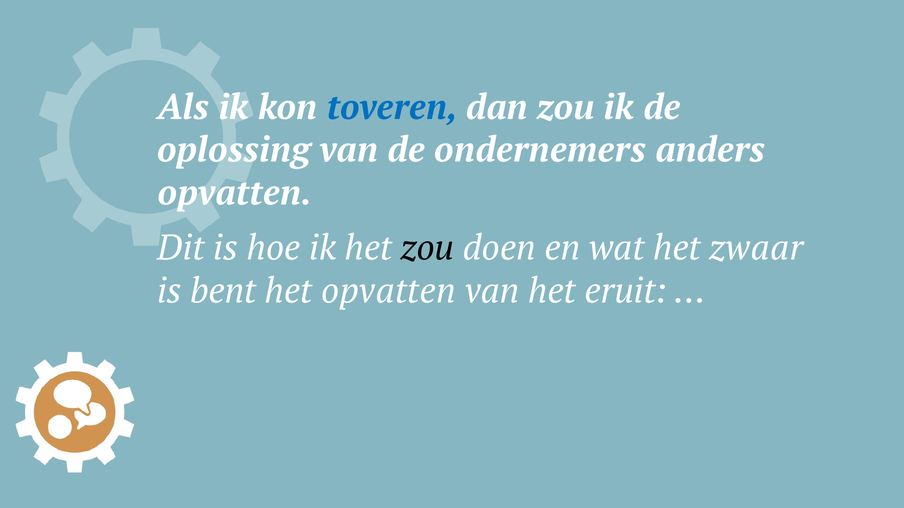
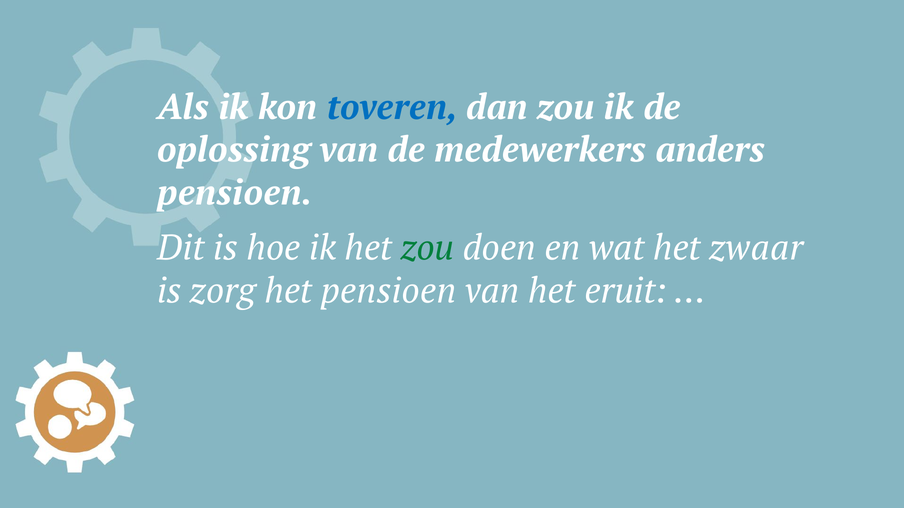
ondernemers: ondernemers -> medewerkers (540, 150)
opvatten: opvatten -> pensioen (235, 193)
zou colour: black -> green (428, 248)
bent: bent -> zorg (223, 291)
het opvatten: opvatten -> pensioen (389, 291)
